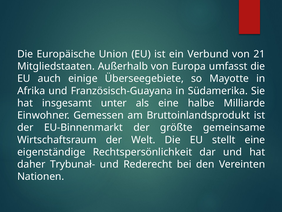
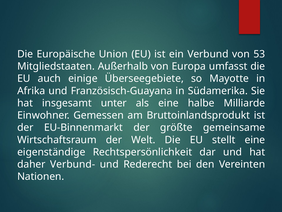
21: 21 -> 53 (259, 54)
Trybunał-: Trybunał- -> Verbund- (73, 164)
